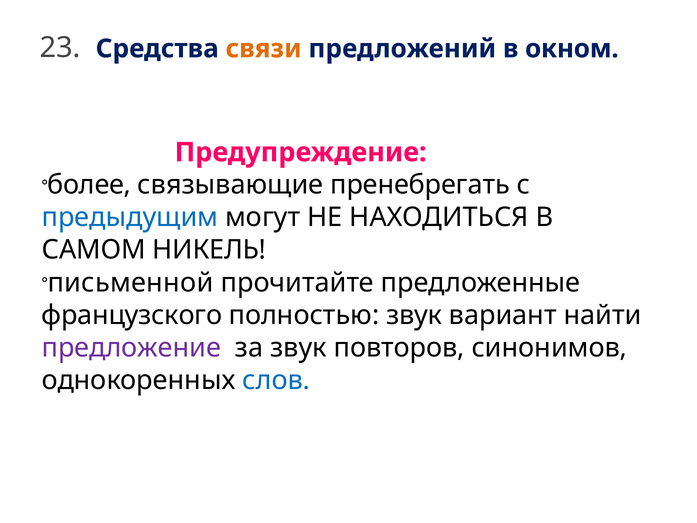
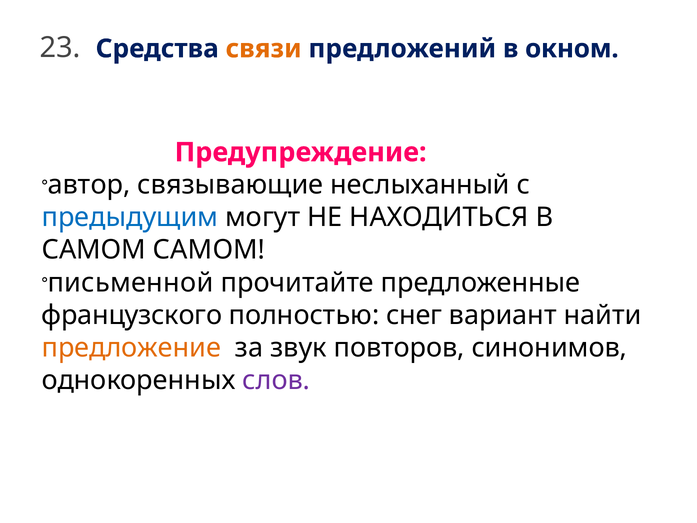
более: более -> автор (89, 185)
пренебрегать: пренебрегать -> неслыханный (420, 185)
САМОМ НИКЕЛЬ: НИКЕЛЬ -> САМОМ (209, 250)
полностью звук: звук -> снег (414, 315)
предложение colour: purple -> orange (131, 348)
слов colour: blue -> purple (276, 380)
